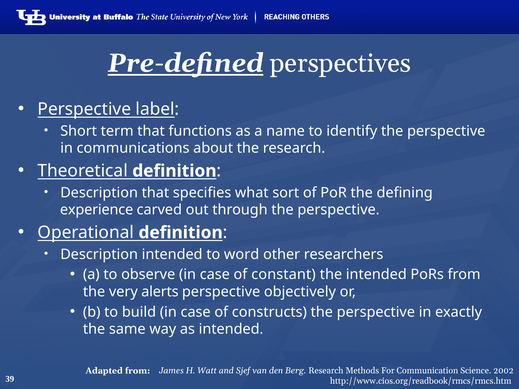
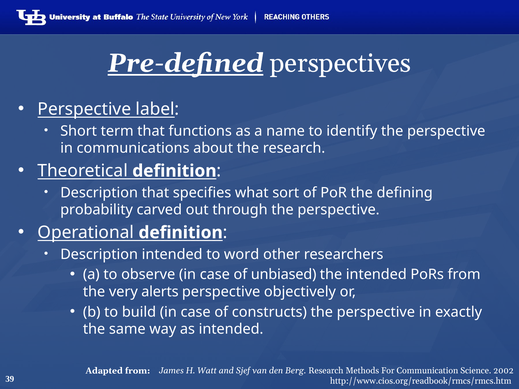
experience: experience -> probability (97, 210)
constant: constant -> unbiased (284, 275)
